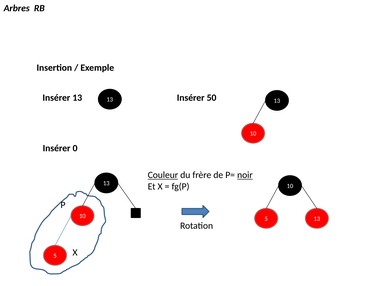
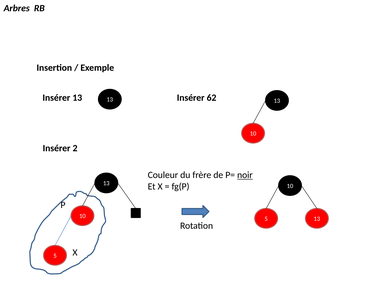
50: 50 -> 62 (212, 98)
0: 0 -> 2 (75, 149)
Couleur underline: present -> none (163, 175)
